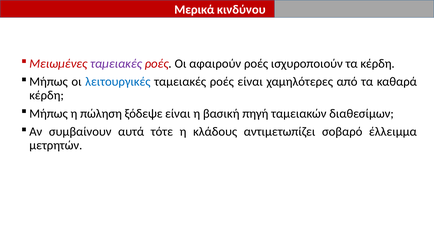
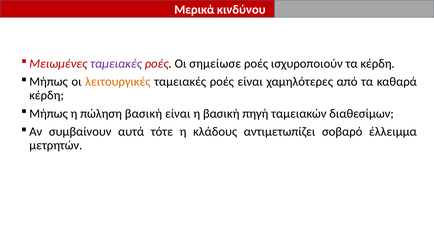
αφαιρούν: αφαιρούν -> σημείωσε (215, 64)
λειτουργικές colour: blue -> orange (118, 82)
πώληση ξόδεψε: ξόδεψε -> βασική (143, 114)
